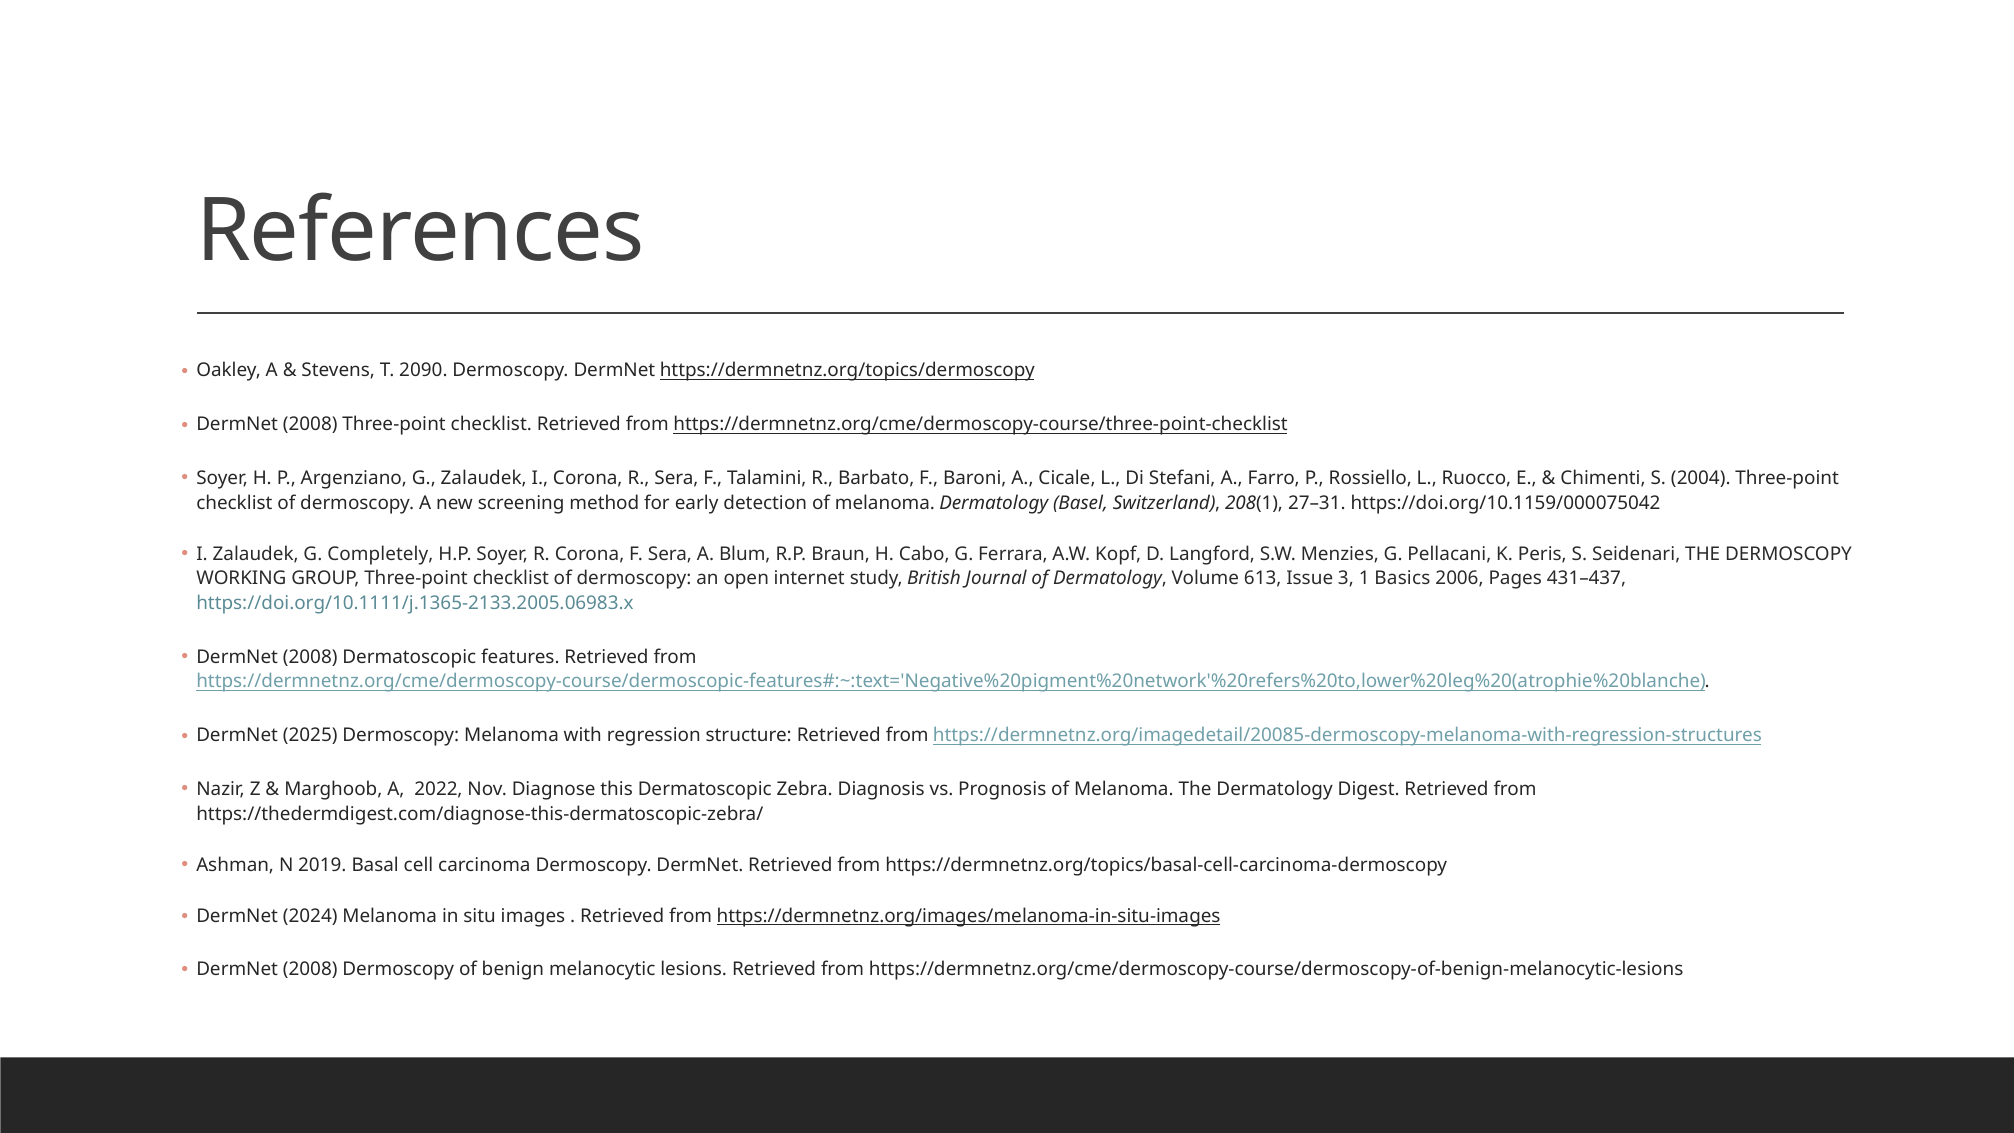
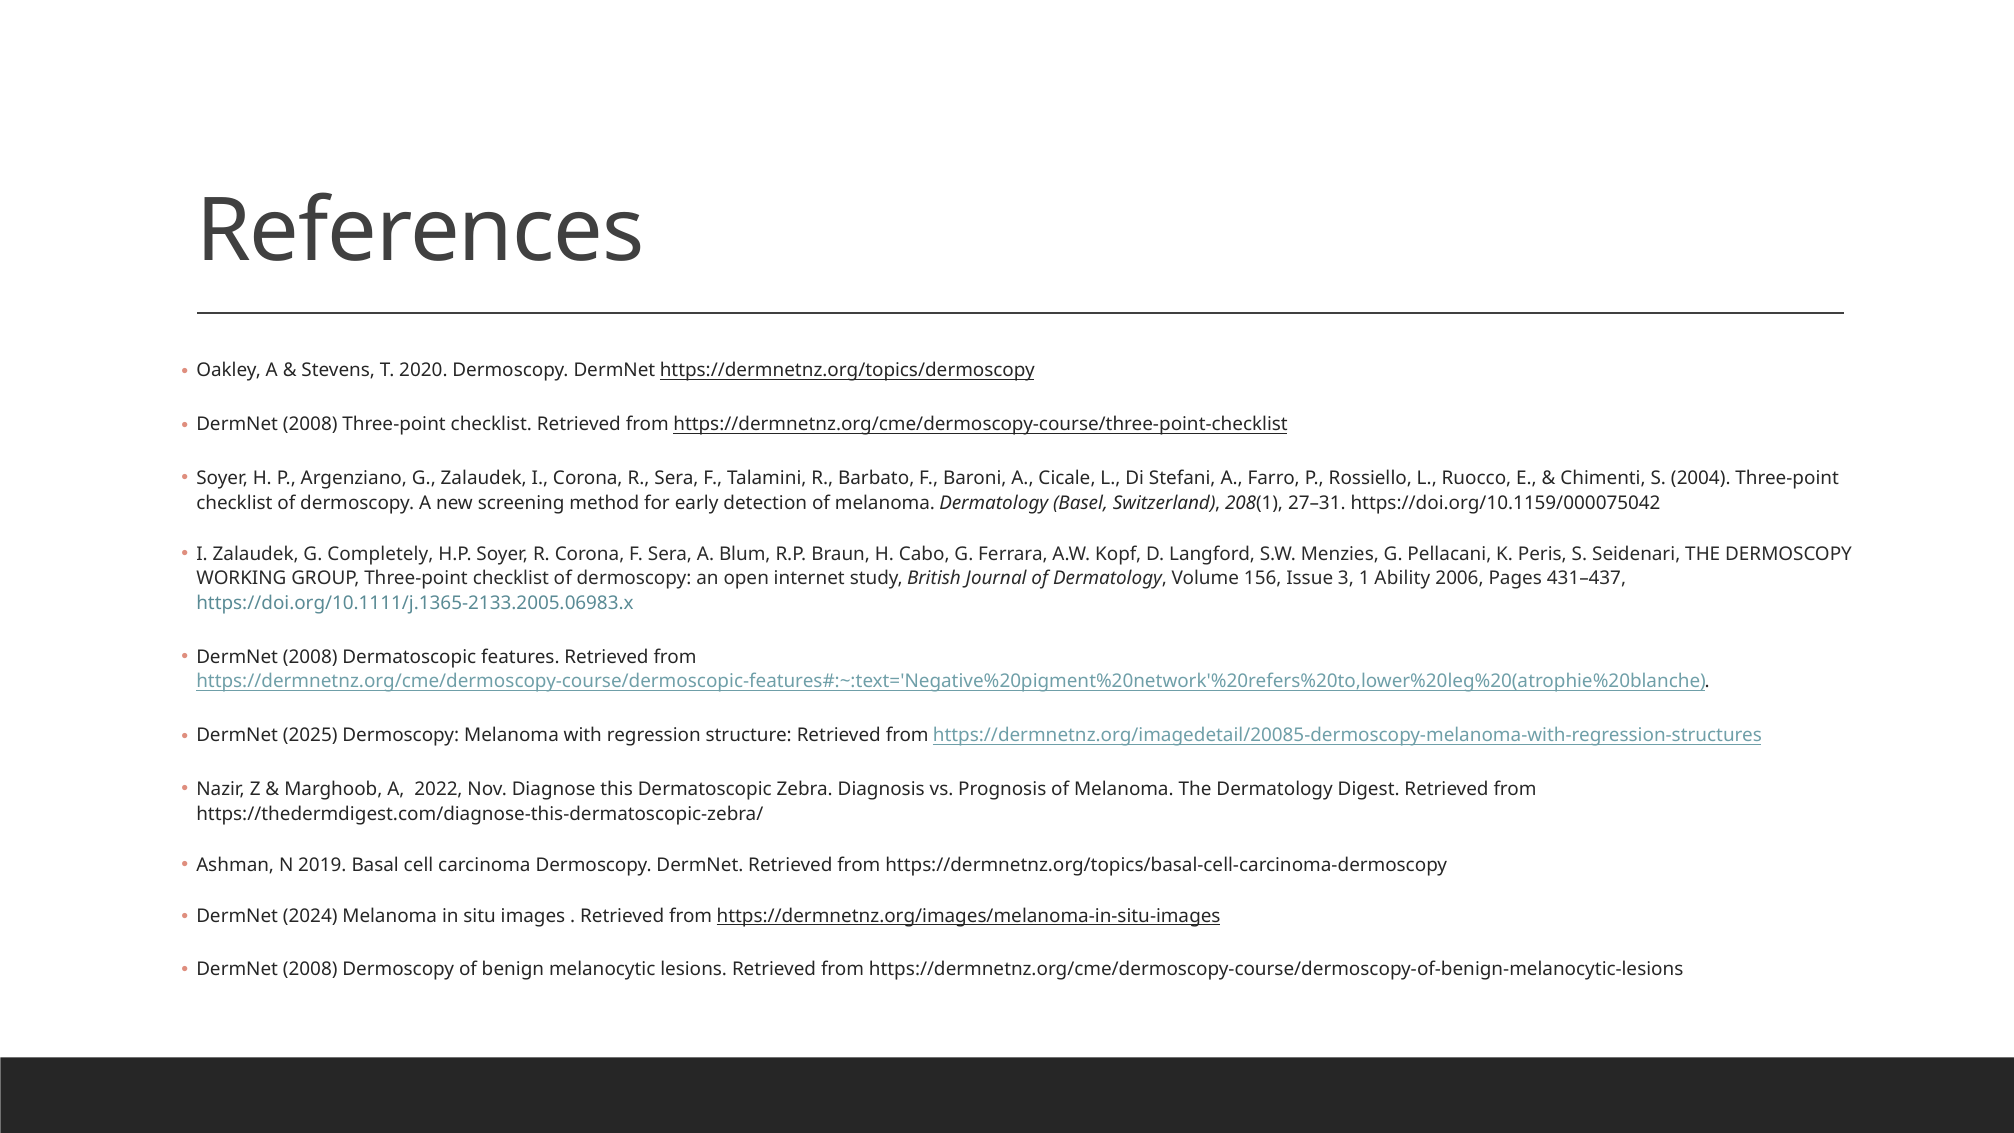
2090: 2090 -> 2020 (423, 370)
613: 613 -> 156 (1263, 578)
Basics: Basics -> Ability (1402, 578)
